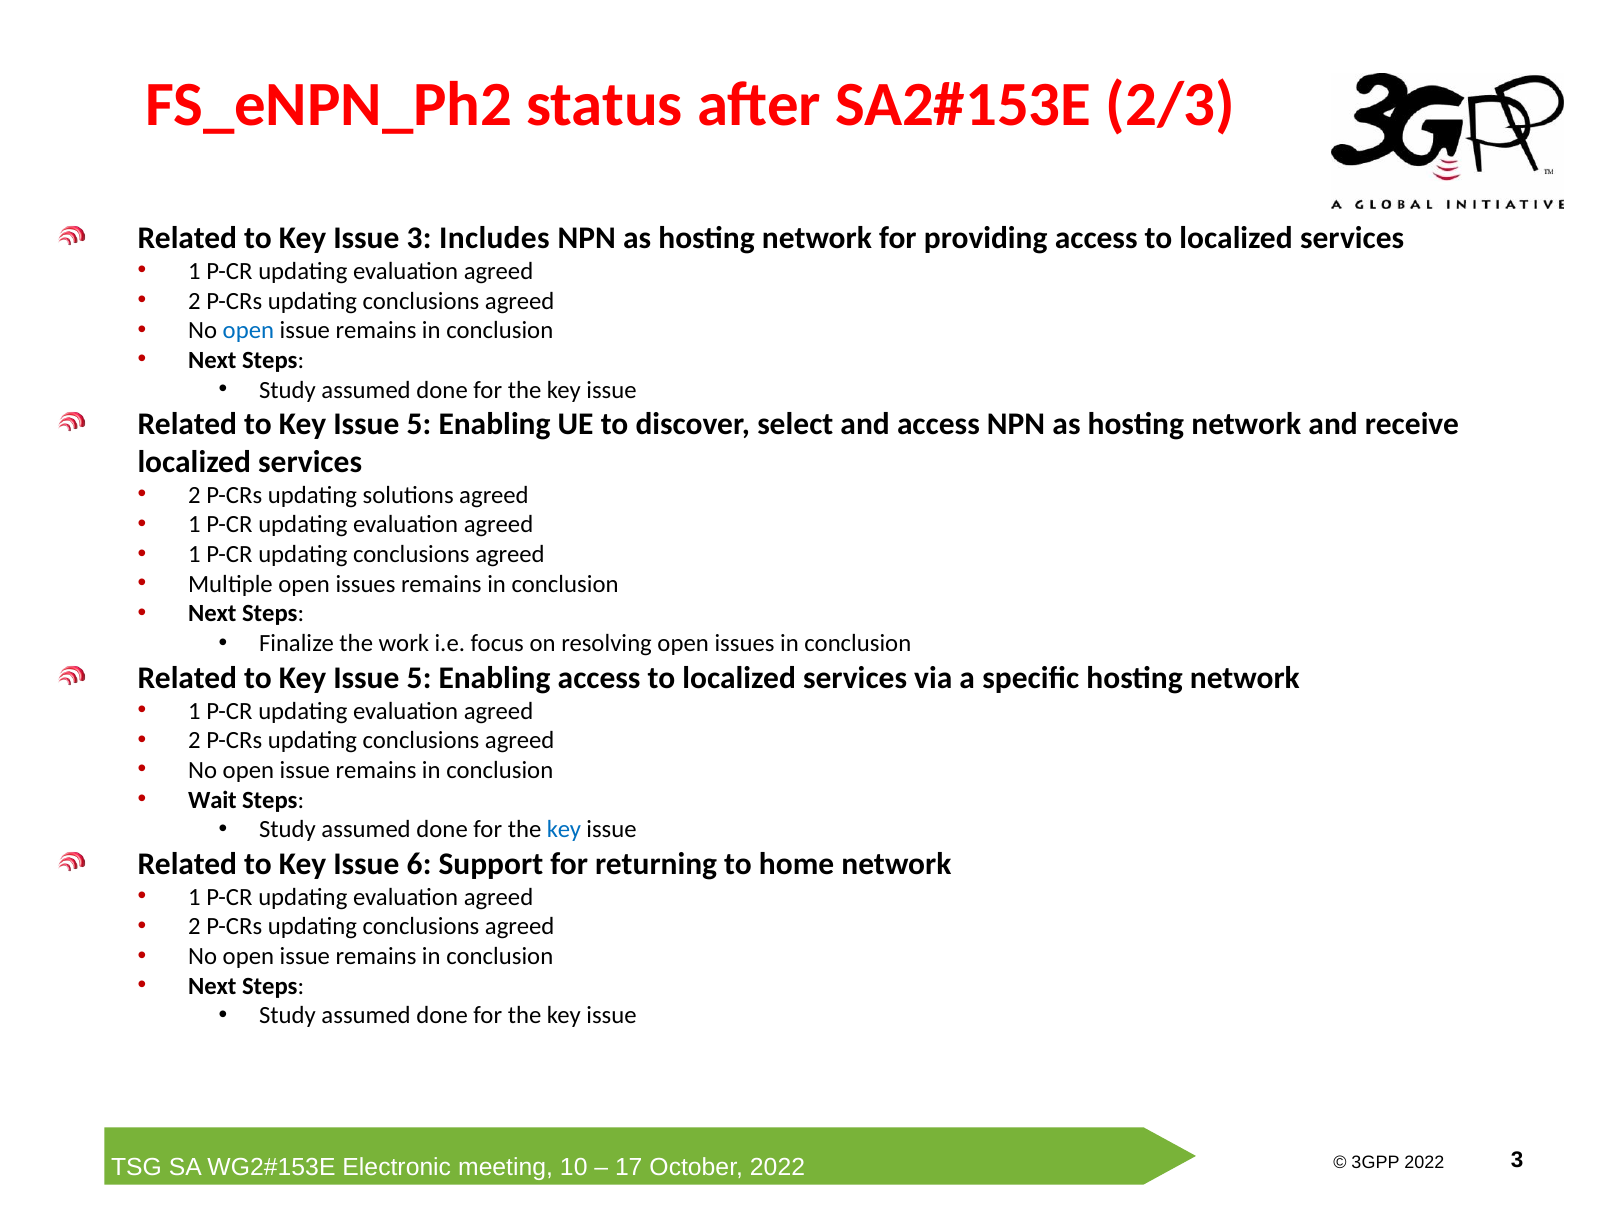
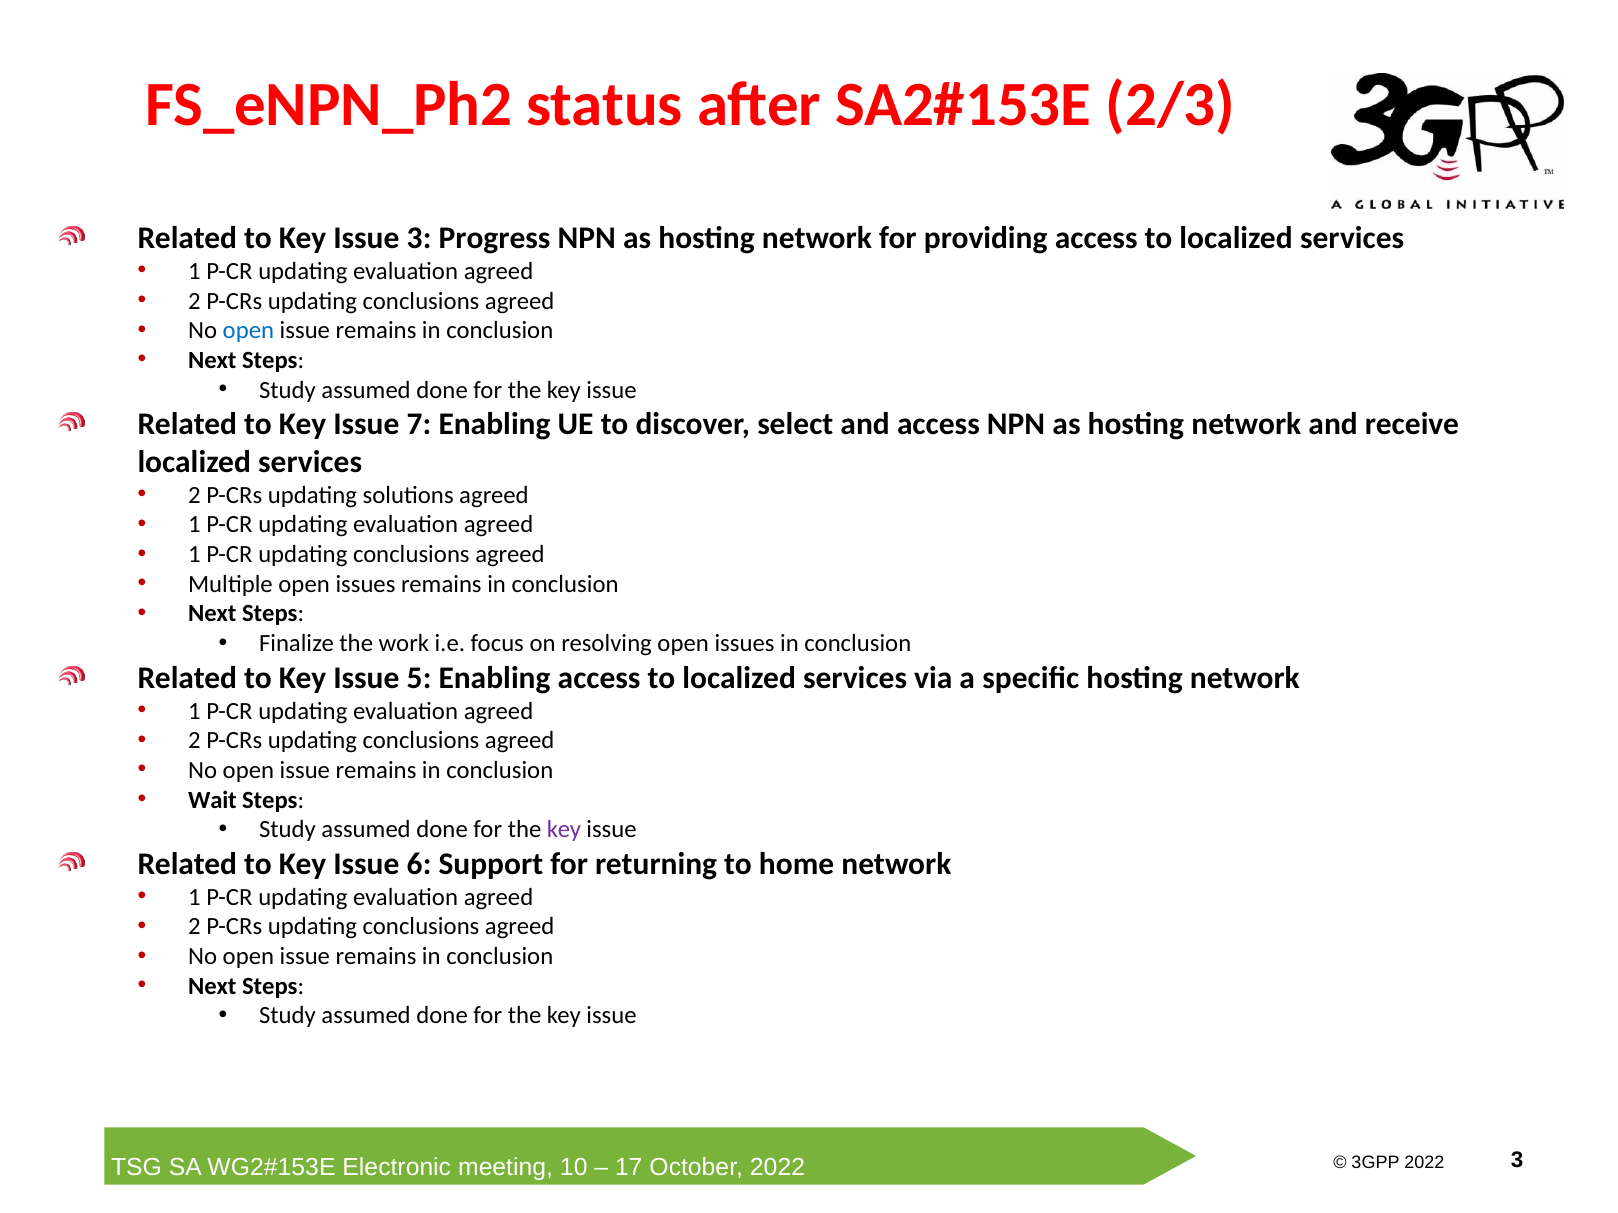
Includes: Includes -> Progress (495, 238)
5: 5 -> 7 (419, 424)
key colour: blue -> purple (564, 830)
